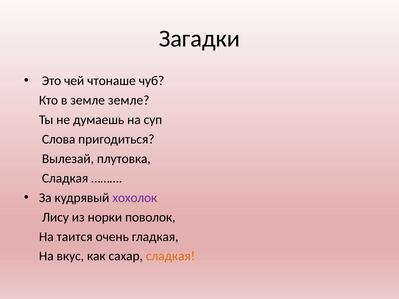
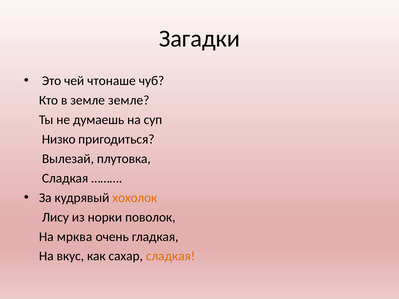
Слова: Слова -> Низко (59, 139)
хохолок colour: purple -> orange (135, 198)
таится: таится -> мрква (75, 237)
